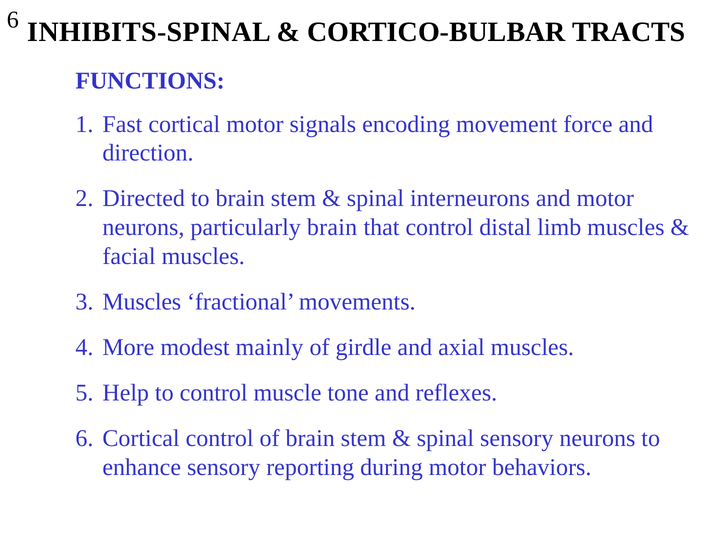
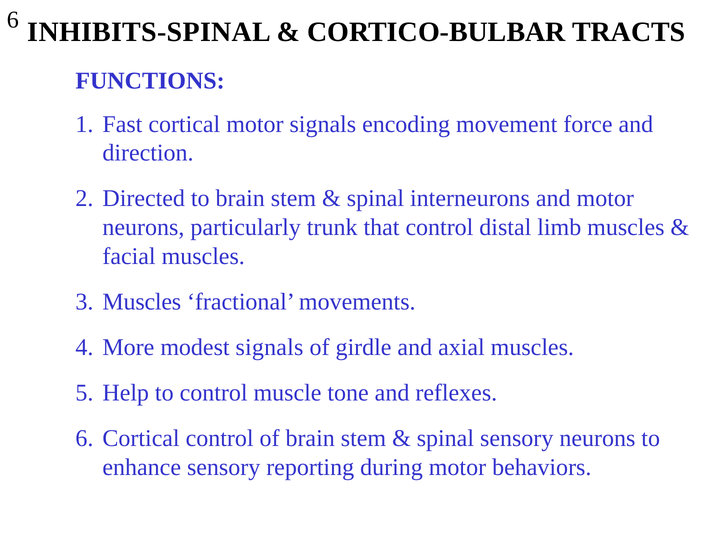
particularly brain: brain -> trunk (332, 227)
modest mainly: mainly -> signals (269, 347)
